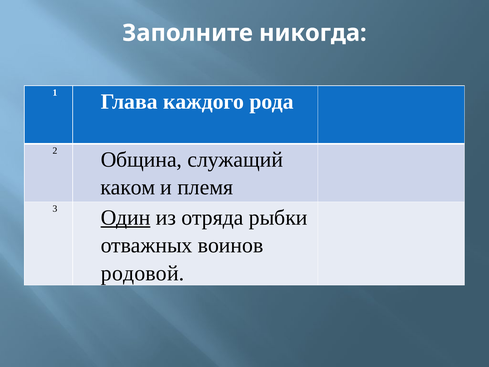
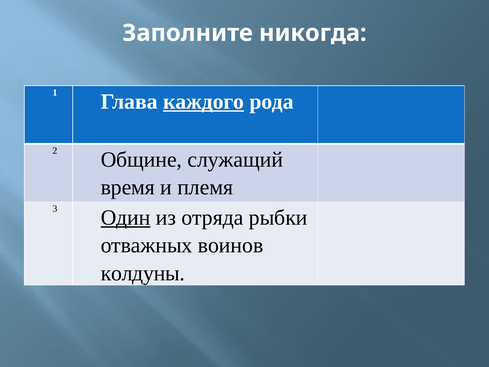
каждого underline: none -> present (204, 101)
Община: Община -> Общине (141, 159)
каком: каком -> время (128, 187)
родовой: родовой -> колдуны (143, 273)
